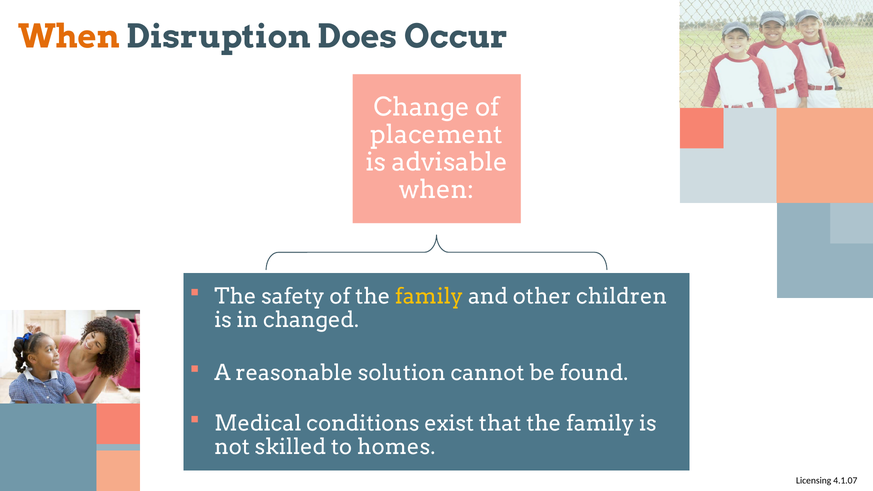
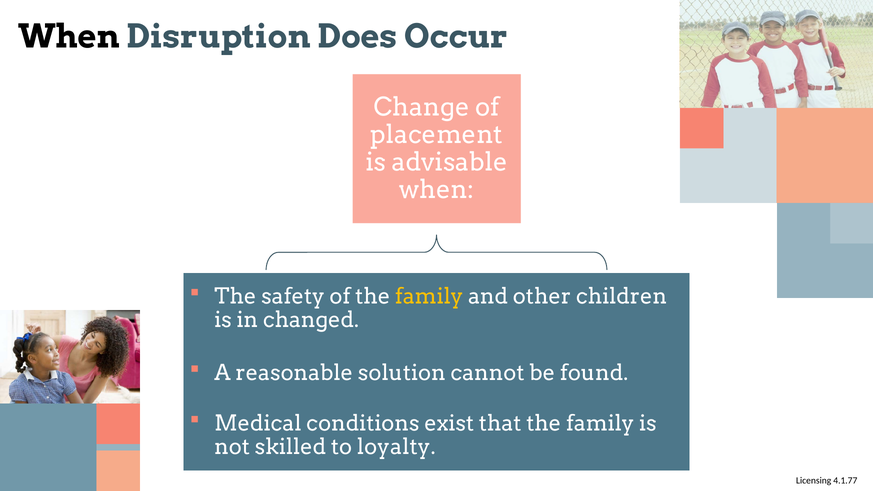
When colour: orange -> black (69, 37)
homes: homes -> loyalty (396, 447)
4.1.07: 4.1.07 -> 4.1.77 (845, 480)
